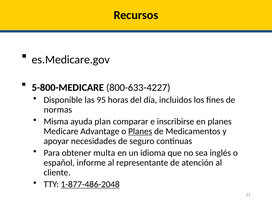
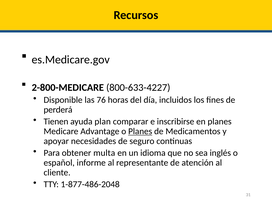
5-800-MEDICARE: 5-800-MEDICARE -> 2-800-MEDICARE (68, 88)
95: 95 -> 76 (101, 100)
normas: normas -> perderá (58, 110)
Misma: Misma -> Tienen (56, 122)
1-877-486-2048 underline: present -> none (90, 184)
